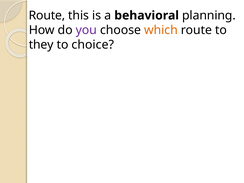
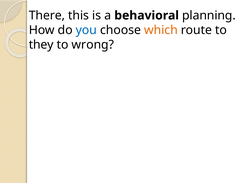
Route: Route -> There (47, 15)
you colour: purple -> blue (86, 30)
choice: choice -> wrong (93, 45)
